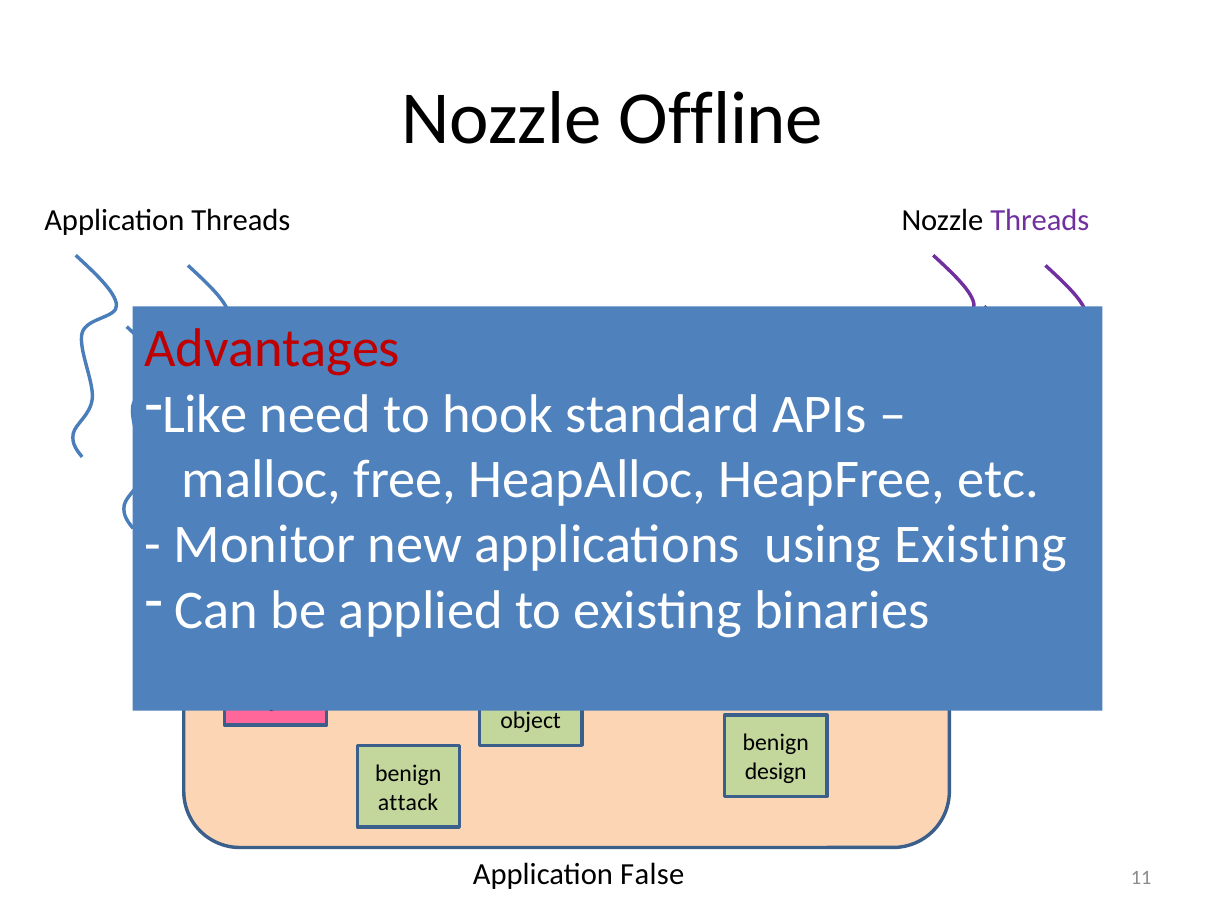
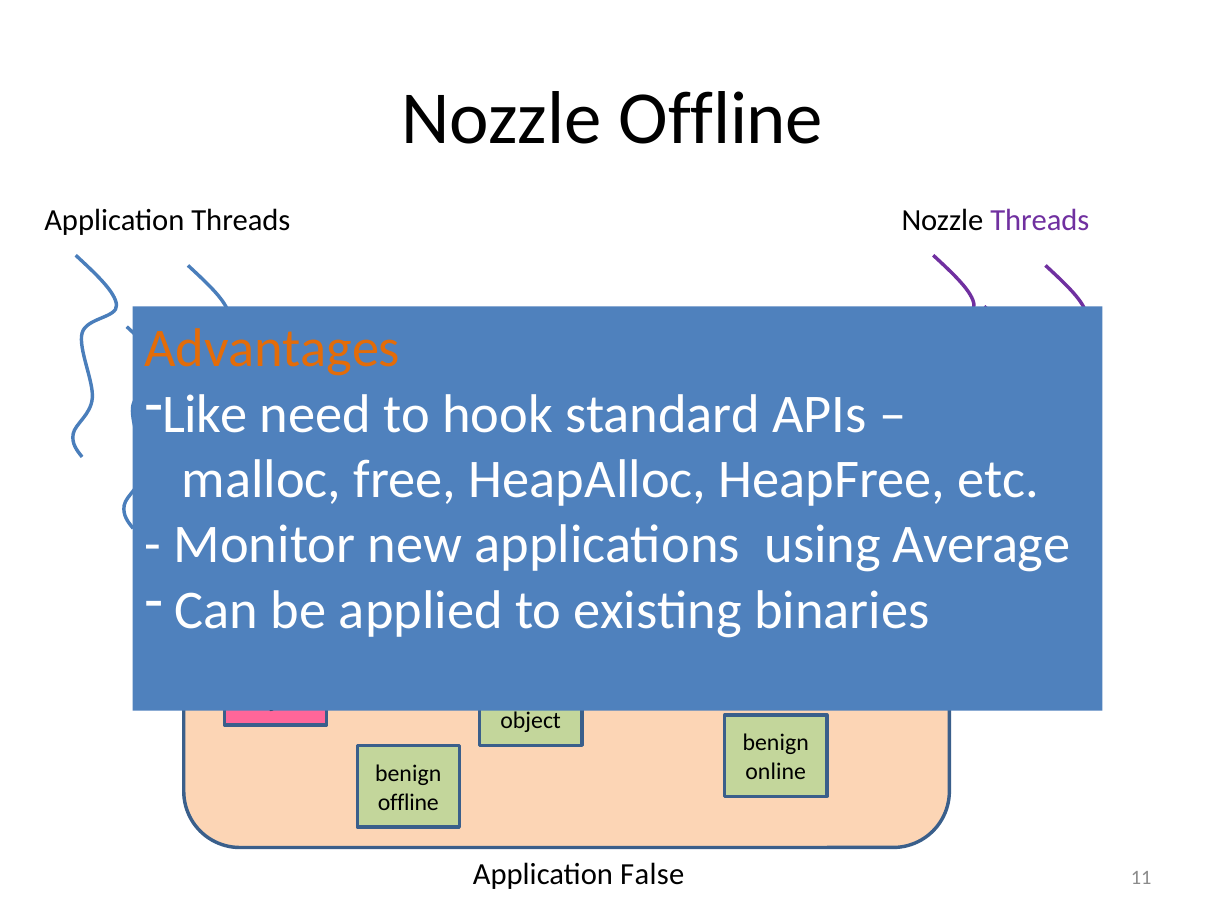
Advantages colour: red -> orange (272, 349)
Existing: Existing -> Average (981, 545)
design: design -> online (776, 771)
attack: attack -> offline (408, 802)
